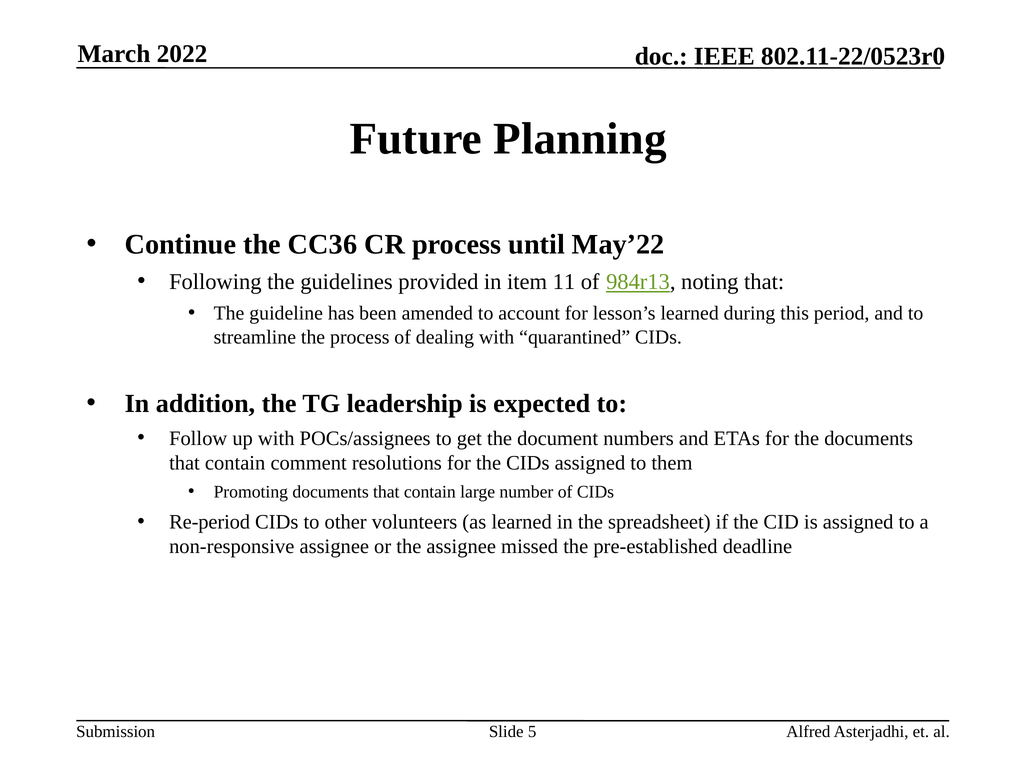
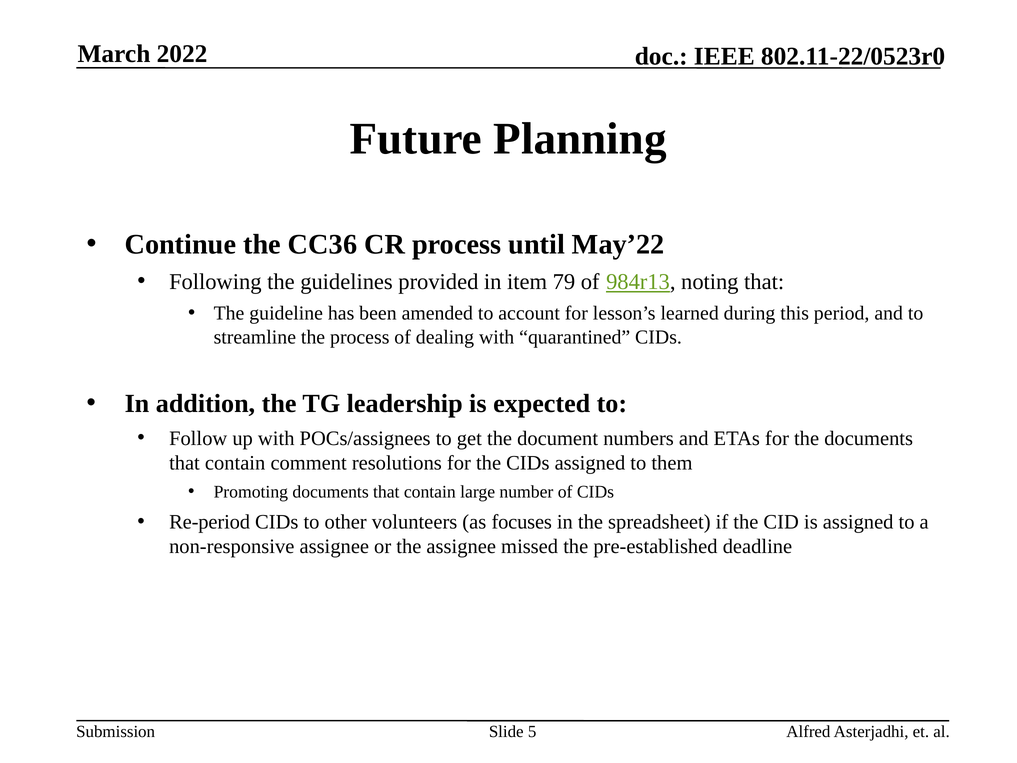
11: 11 -> 79 (564, 282)
as learned: learned -> focuses (522, 522)
